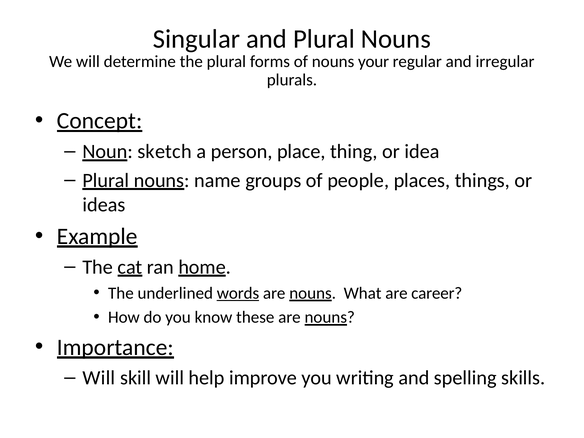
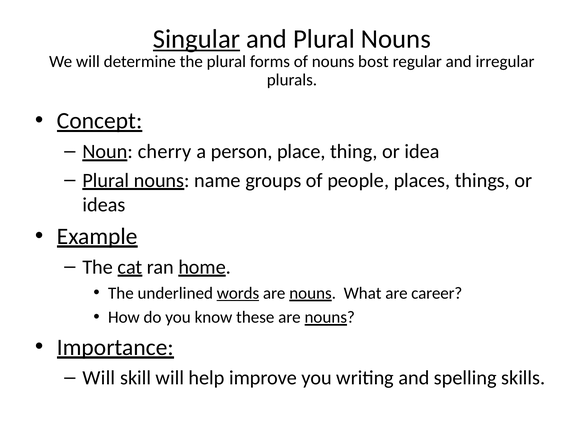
Singular underline: none -> present (196, 39)
your: your -> bost (373, 61)
sketch: sketch -> cherry (165, 151)
